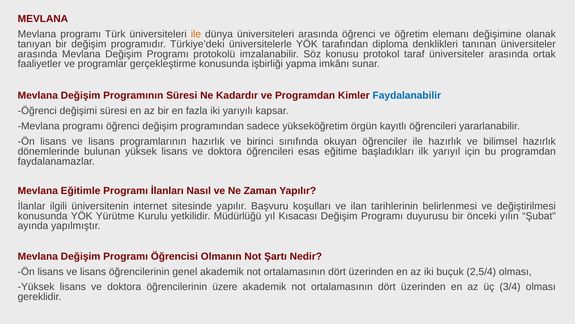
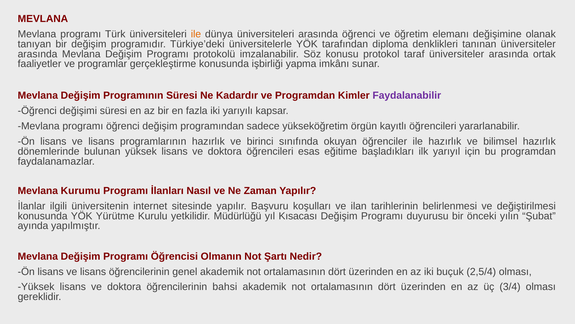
Faydalanabilir colour: blue -> purple (407, 95)
Eğitimle: Eğitimle -> Kurumu (81, 190)
üzere: üzere -> bahsi (225, 286)
